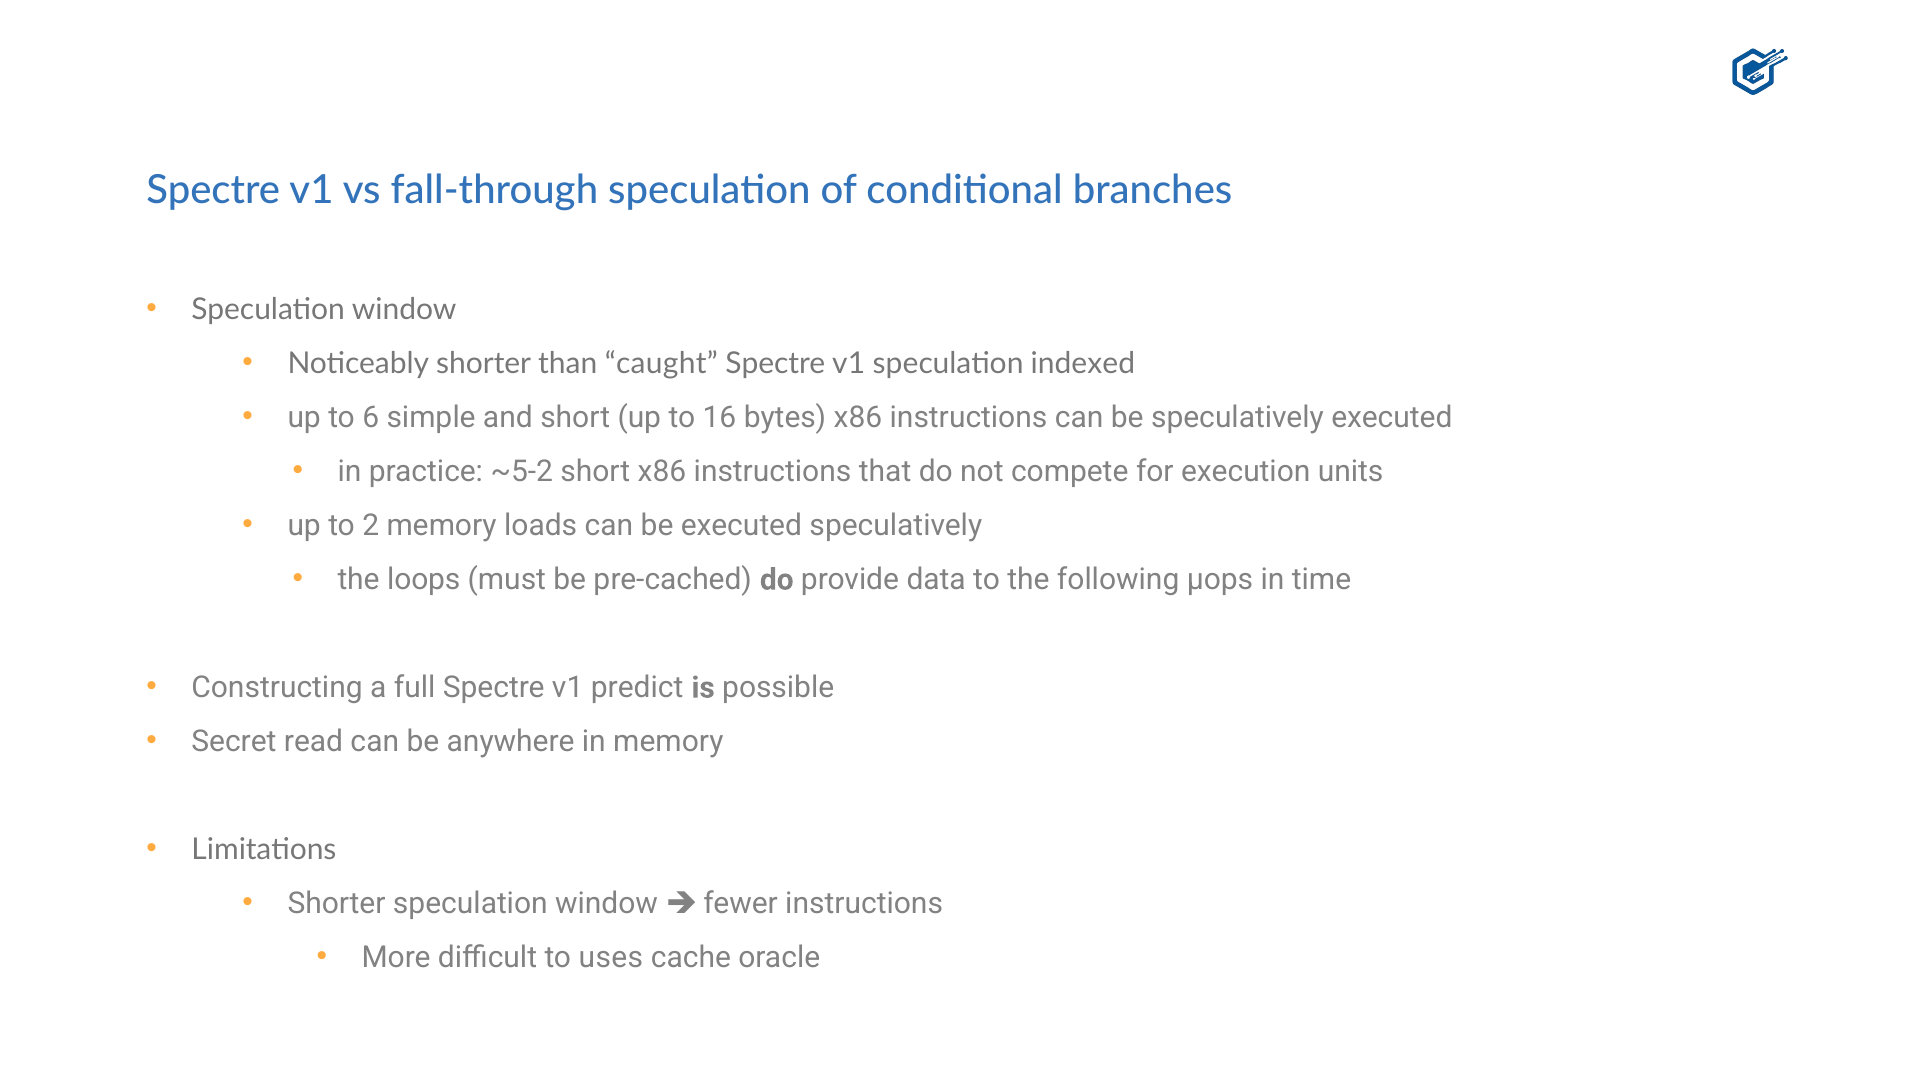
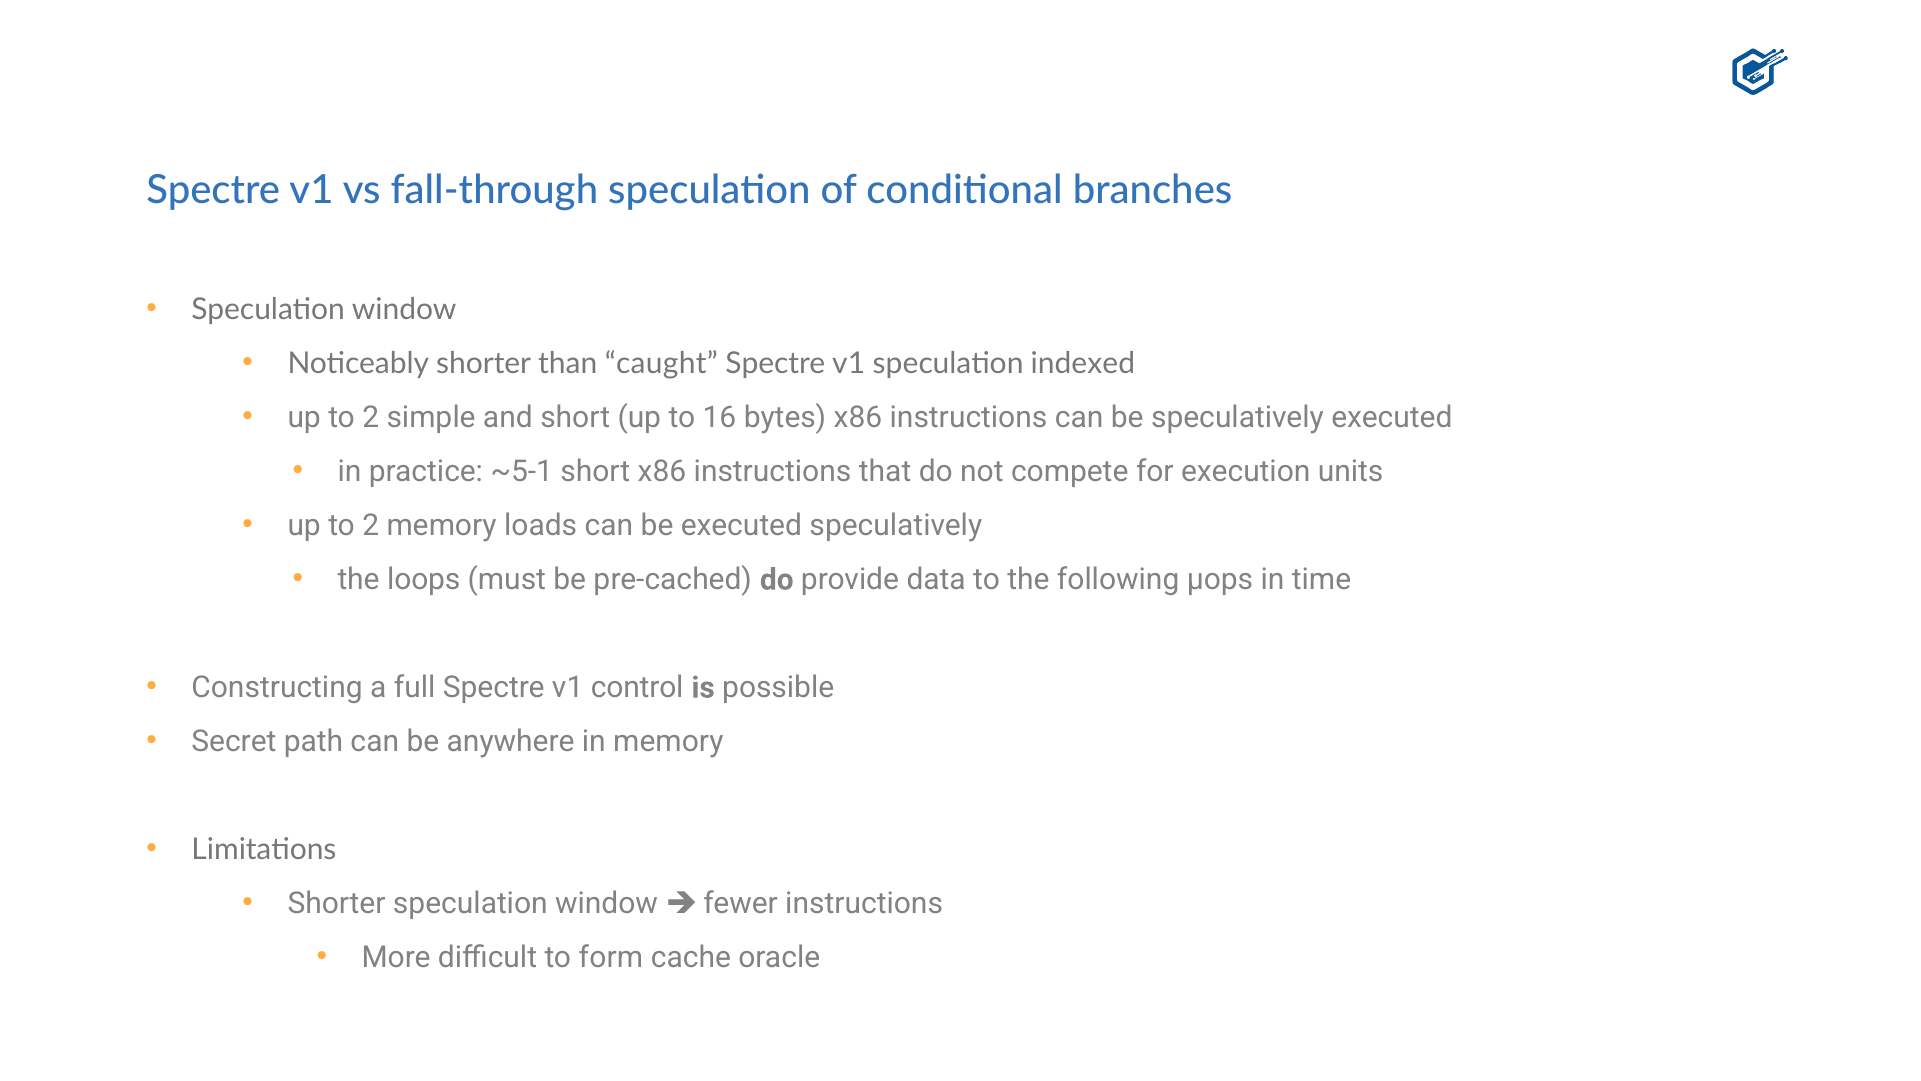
6: 6 -> 2 (371, 417)
~5-2: ~5-2 -> ~5-1 (522, 471)
predict: predict -> control (637, 687)
read: read -> path (314, 741)
uses: uses -> form (611, 957)
